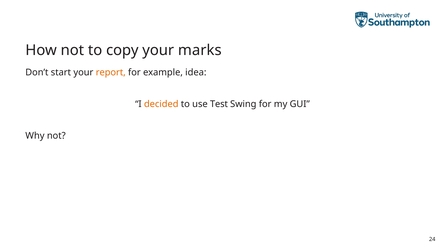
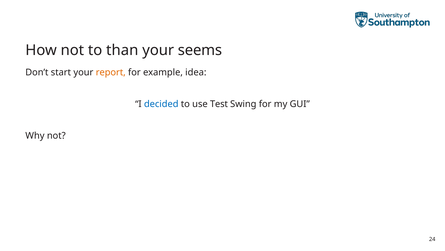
copy: copy -> than (122, 50)
marks: marks -> seems (200, 50)
decided colour: orange -> blue (161, 104)
